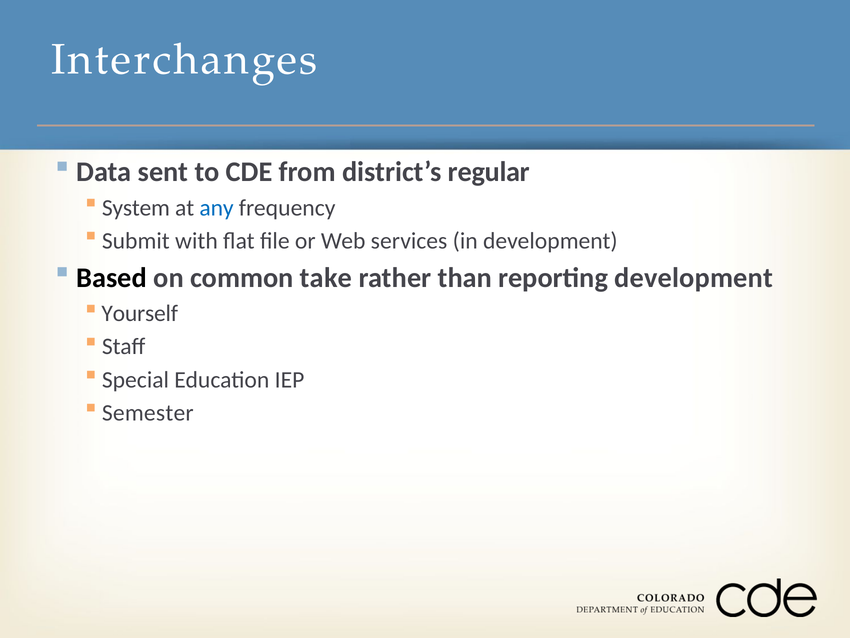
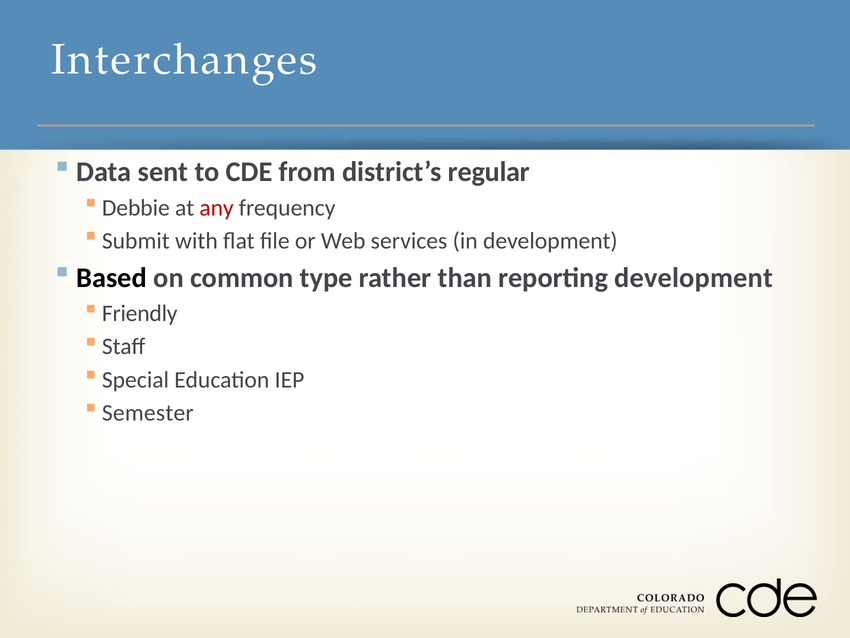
System: System -> Debbie (136, 208)
any colour: blue -> red (217, 208)
take: take -> type (326, 278)
Yourself: Yourself -> Friendly (140, 313)
